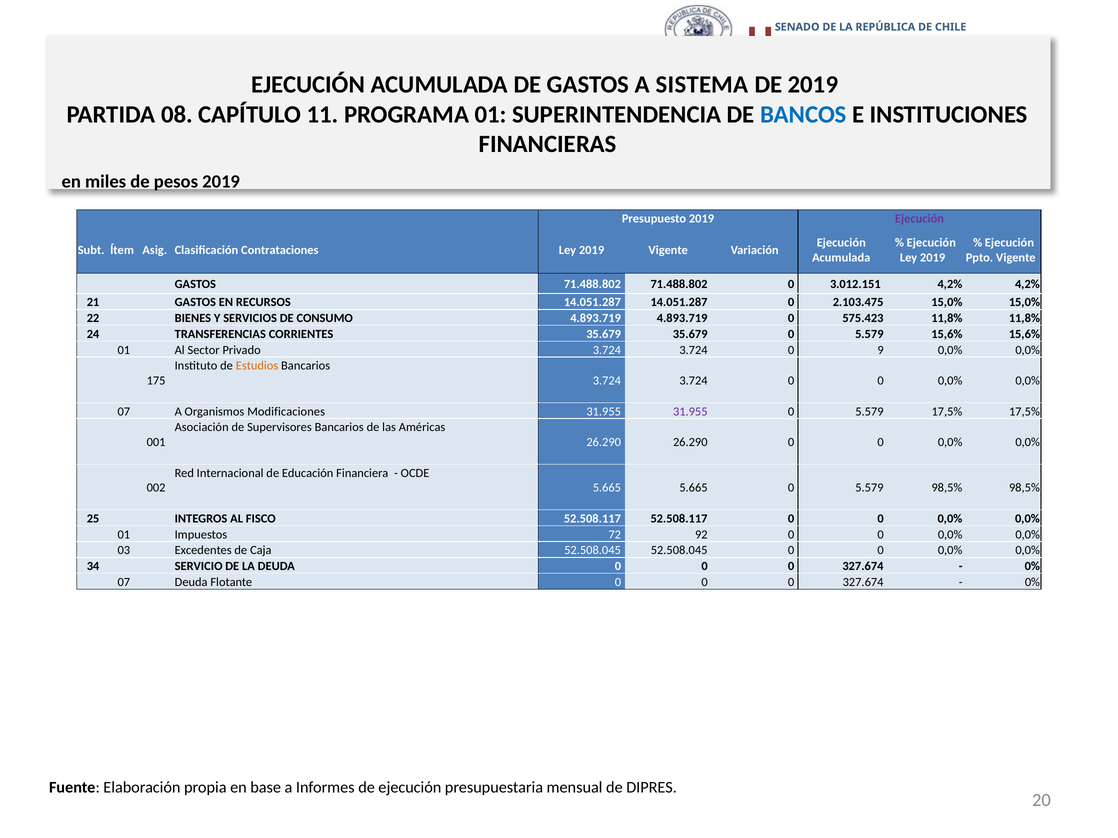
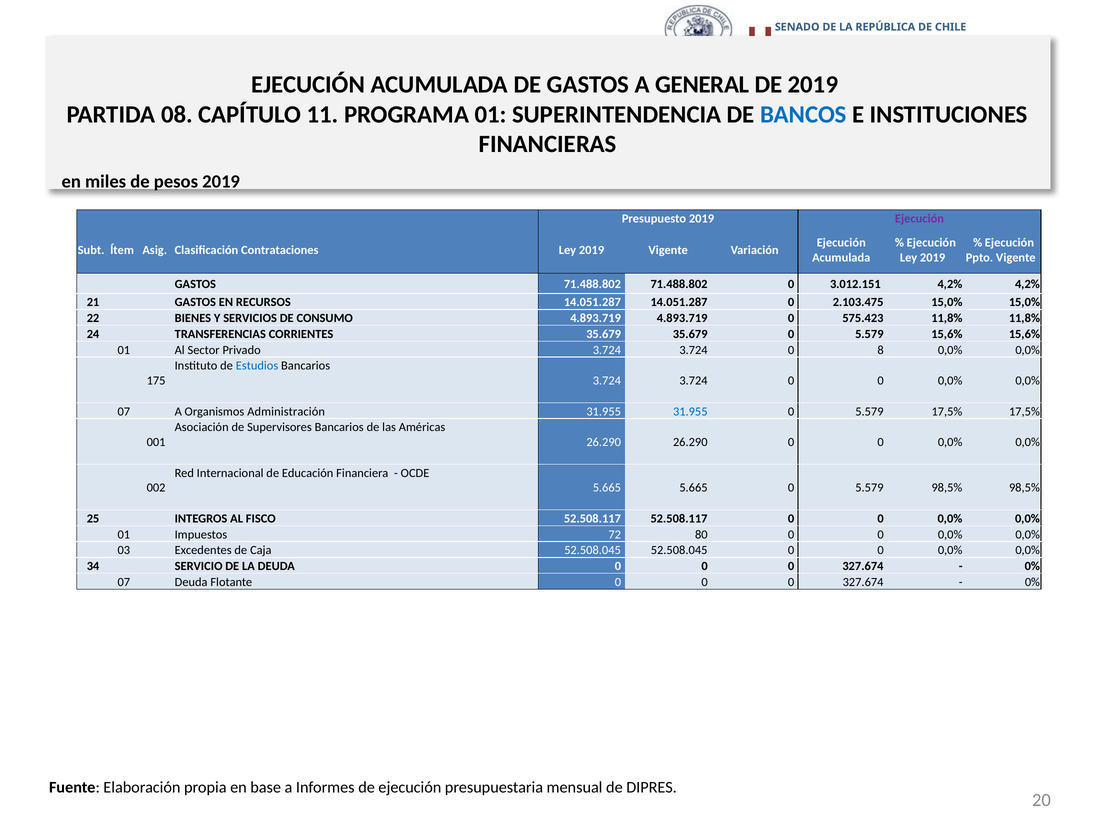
SISTEMA: SISTEMA -> GENERAL (702, 85)
9: 9 -> 8 (881, 350)
Estudios colour: orange -> blue (257, 366)
Modificaciones: Modificaciones -> Administración (286, 412)
31.955 colour: purple -> blue (690, 412)
92: 92 -> 80 (701, 535)
